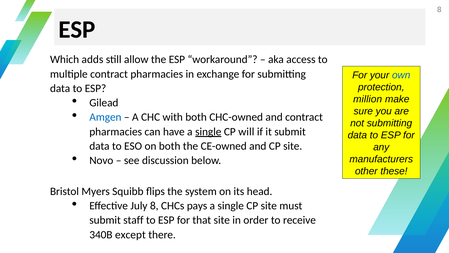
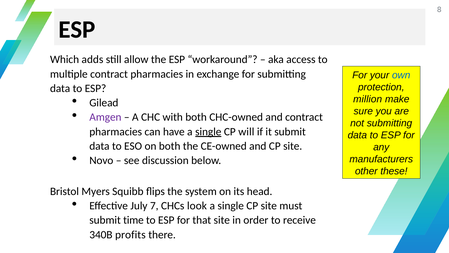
Amgen colour: blue -> purple (105, 117)
July 8: 8 -> 7 (154, 205)
pays: pays -> look (197, 205)
staff: staff -> time (133, 220)
except: except -> profits (130, 234)
